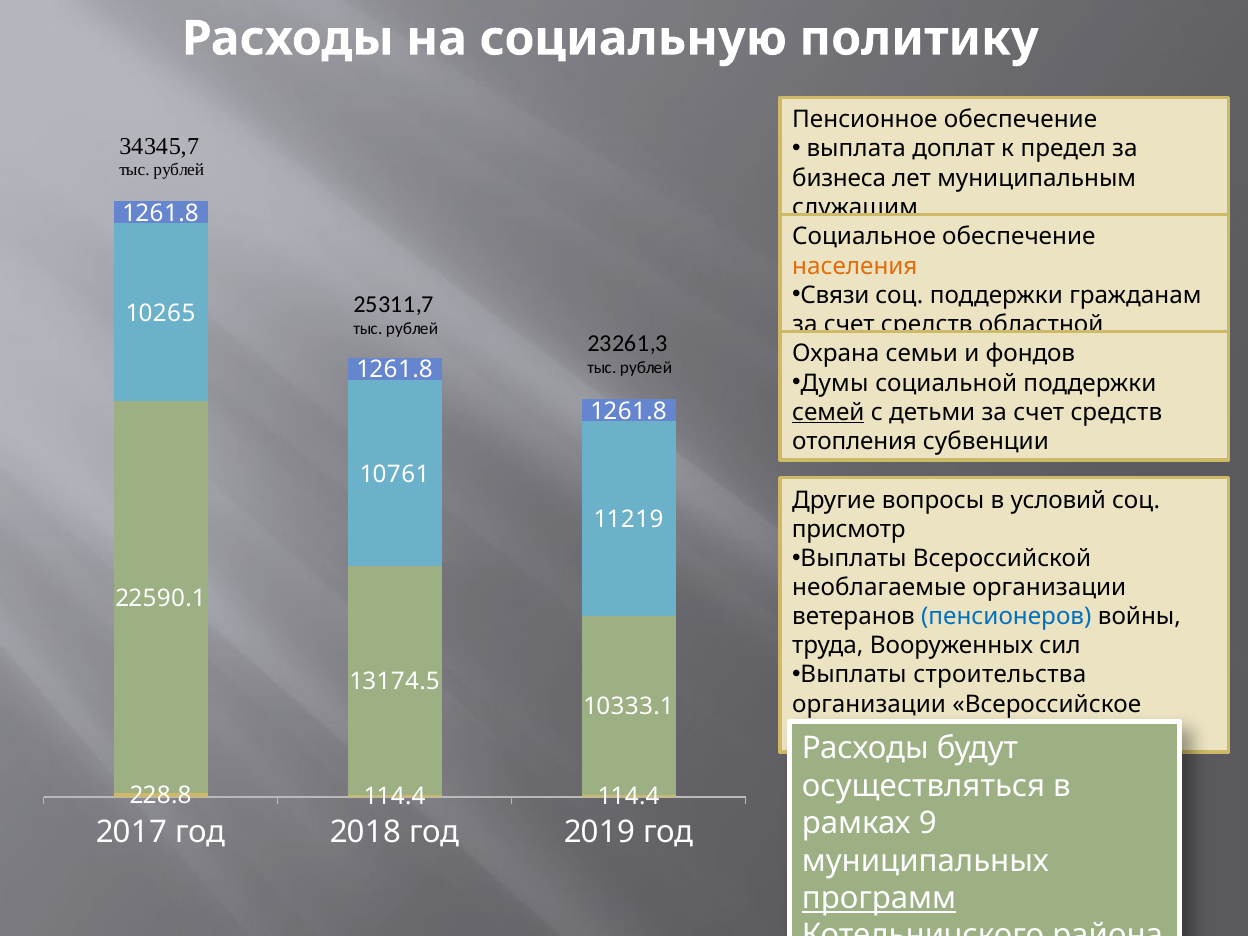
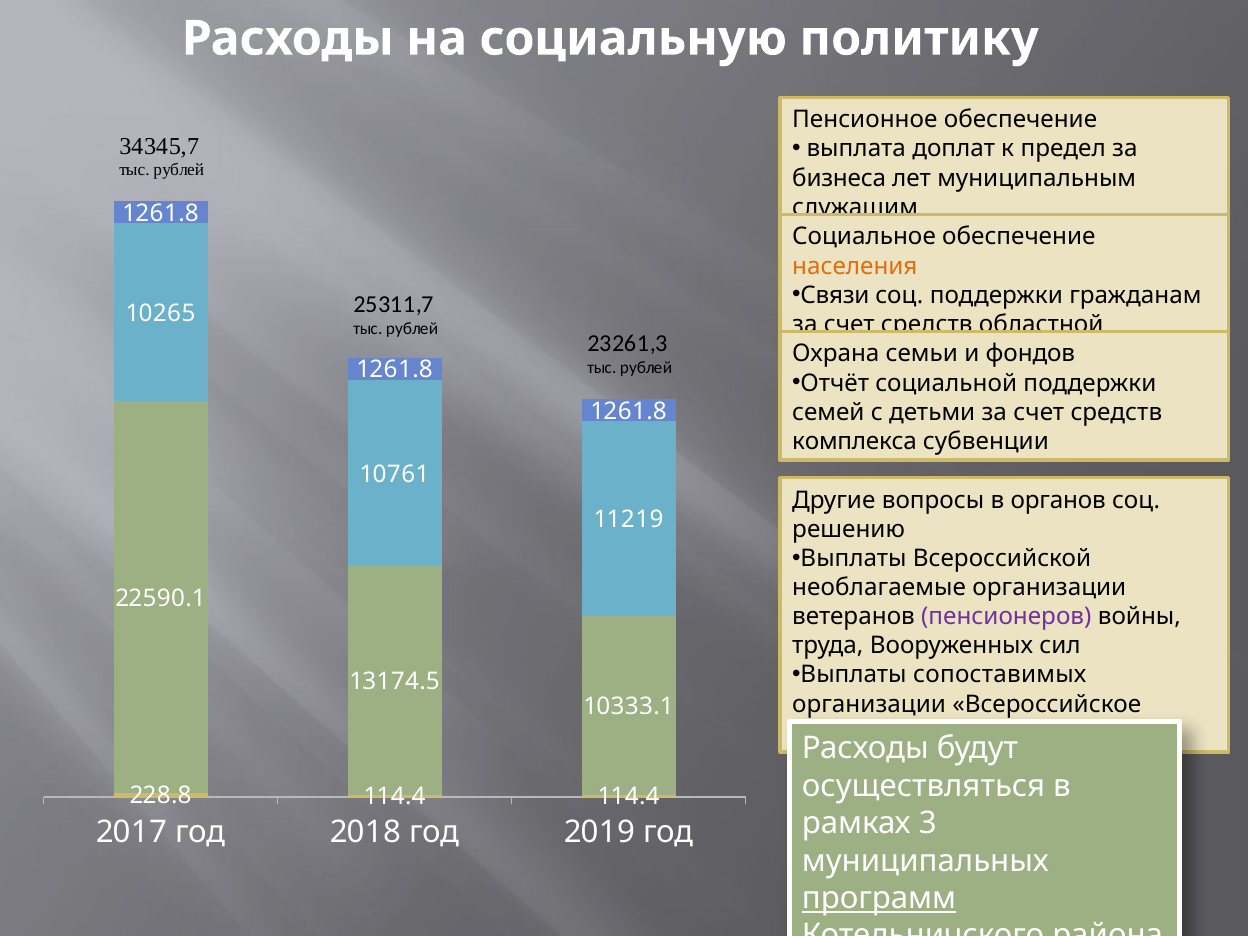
Думы: Думы -> Отчёт (835, 383)
семей underline: present -> none (828, 412)
отопления: отопления -> комплекса (855, 441)
условий: условий -> органов (1058, 500)
присмотр: присмотр -> решению (849, 529)
пенсионеров colour: blue -> purple (1006, 617)
строительства: строительства -> сопоставимых (1000, 675)
9: 9 -> 3 (928, 823)
